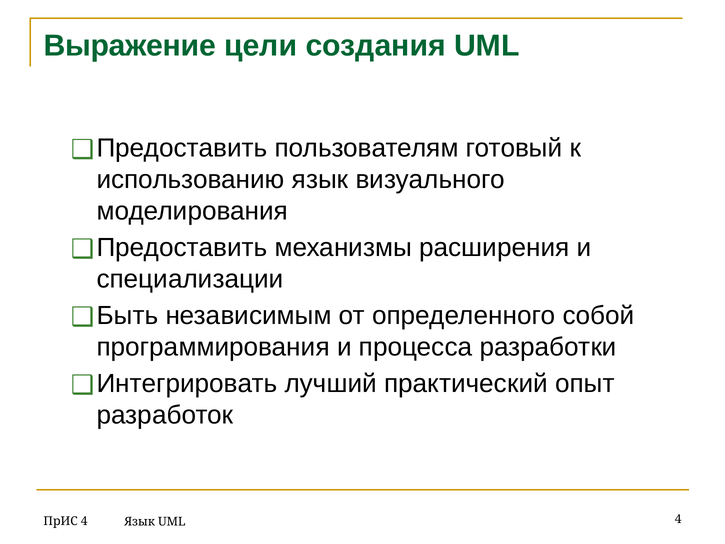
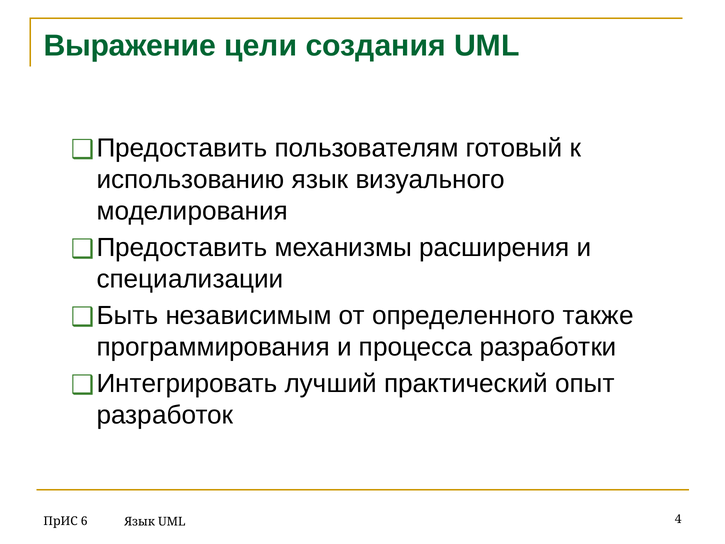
собой: собой -> также (598, 315)
ПрИС 4: 4 -> 6 (84, 521)
